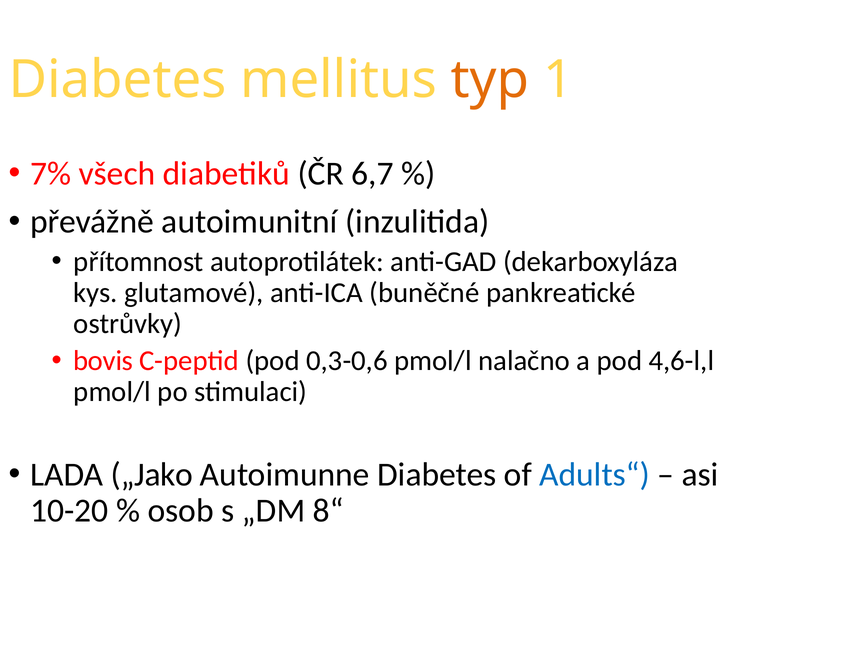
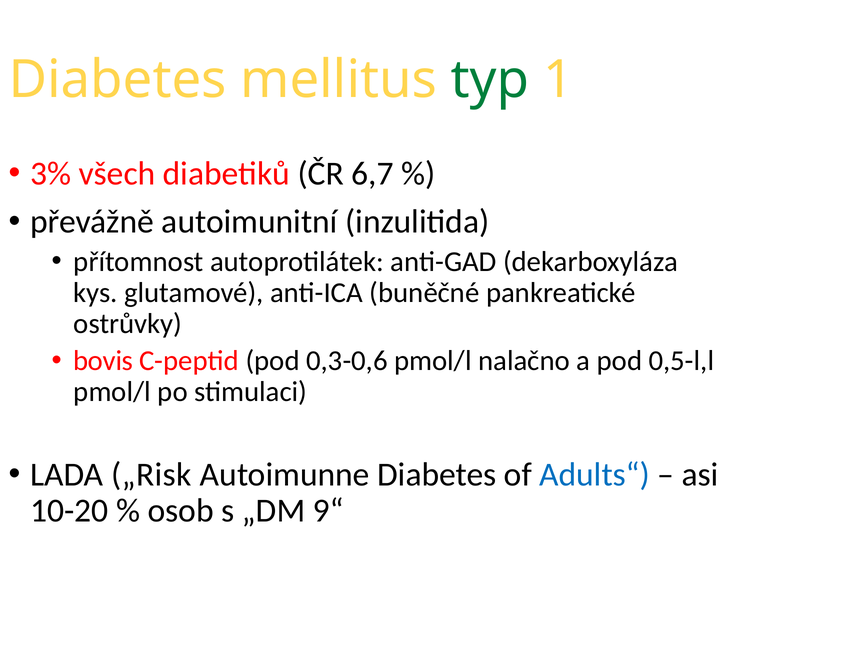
typ colour: orange -> green (490, 80)
7%: 7% -> 3% (51, 173)
4,6-l,l: 4,6-l,l -> 0,5-l,l (681, 361)
„Jako: „Jako -> „Risk (152, 475)
8“: 8“ -> 9“ (328, 511)
